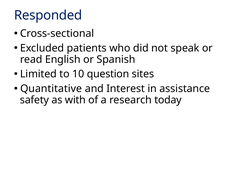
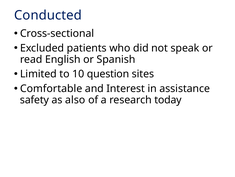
Responded: Responded -> Conducted (48, 15)
Quantitative: Quantitative -> Comfortable (51, 88)
with: with -> also (75, 100)
